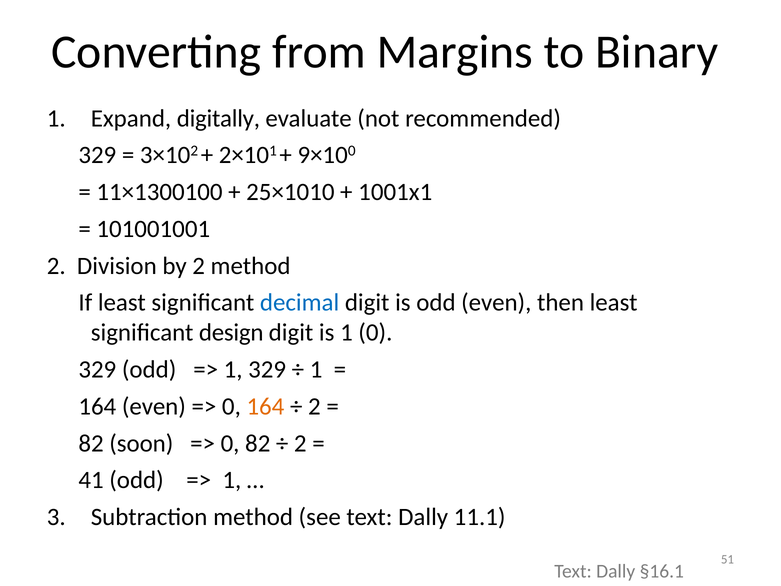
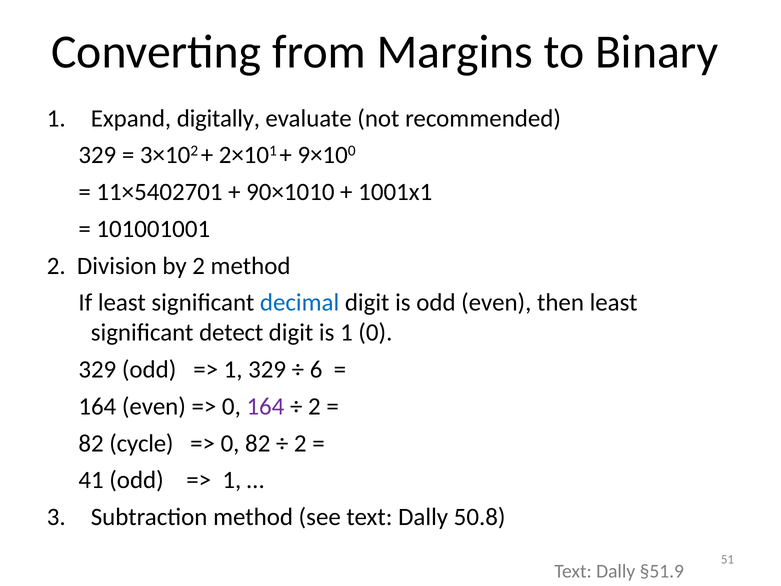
11×1300100: 11×1300100 -> 11×5402701 (160, 192)
25×1010: 25×1010 -> 90×1010 (290, 192)
design: design -> detect (231, 332)
1: 1 -> 6 (316, 369)
164 colour: orange -> purple (265, 406)
soon: soon -> cycle (141, 443)
11.1: 11.1 -> 50.8 (480, 517)
§16.1: §16.1 -> §51.9 (662, 571)
